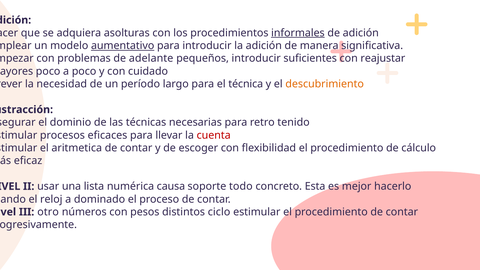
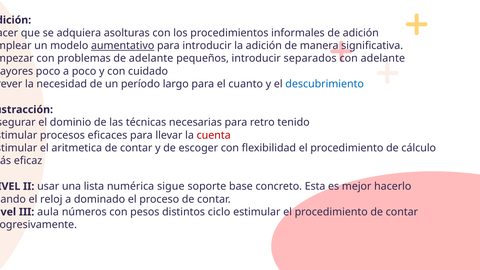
informales underline: present -> none (298, 33)
suficientes: suficientes -> separados (310, 58)
con reajustar: reajustar -> adelante (383, 58)
técnica: técnica -> cuanto (246, 84)
descubrimiento colour: orange -> blue (325, 84)
causa: causa -> sigue (171, 186)
todo: todo -> base (241, 186)
otro: otro -> aula (48, 212)
